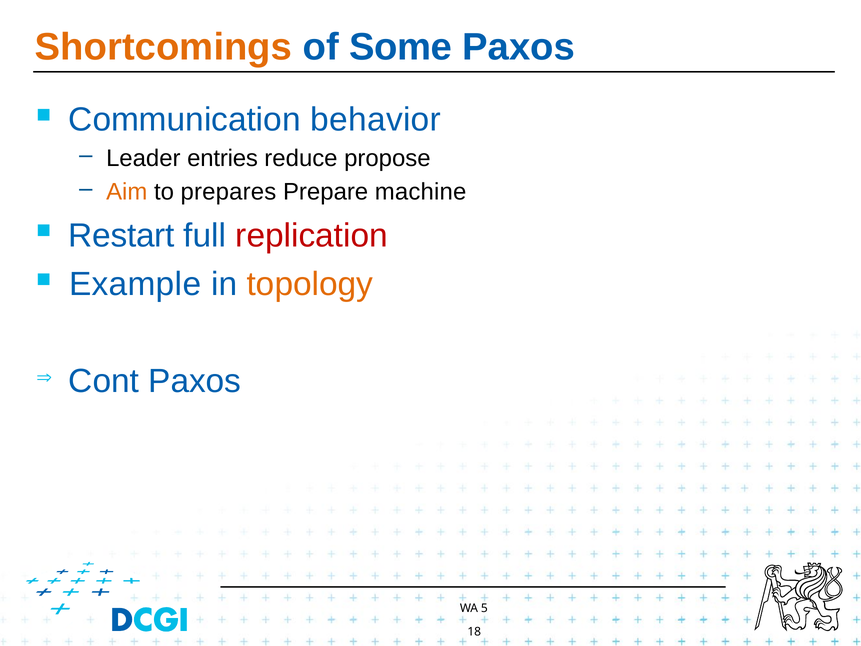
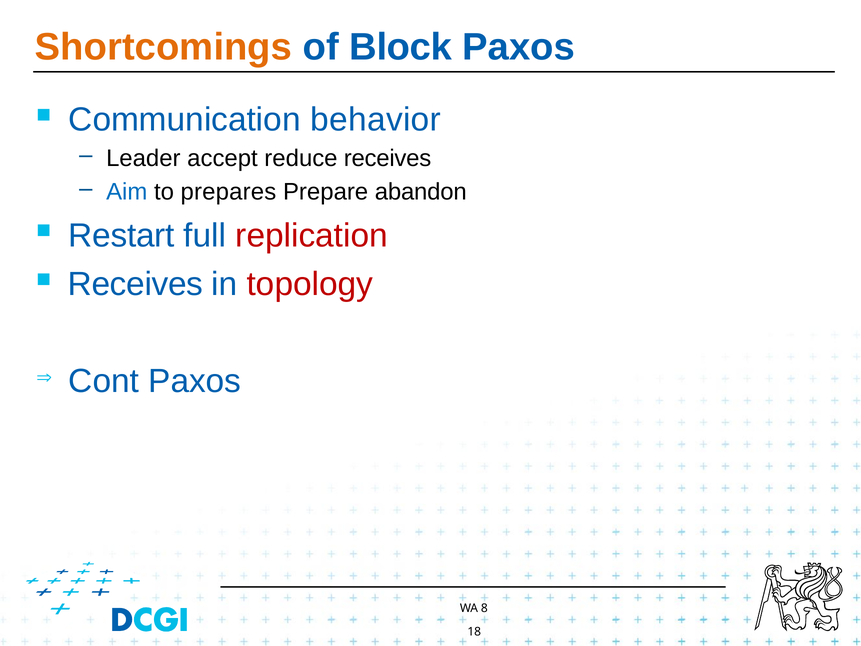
Some: Some -> Block (401, 47)
entries: entries -> accept (222, 158)
reduce propose: propose -> receives (388, 158)
Aim colour: orange -> blue (127, 192)
machine: machine -> abandon (421, 192)
Example: Example -> Receives (136, 284)
topology colour: orange -> red (310, 284)
5: 5 -> 8 (484, 608)
